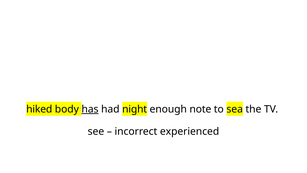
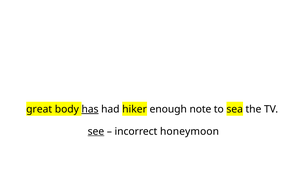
hiked: hiked -> great (39, 109)
night: night -> hiker (135, 109)
see underline: none -> present (96, 131)
experienced: experienced -> honeymoon (190, 131)
